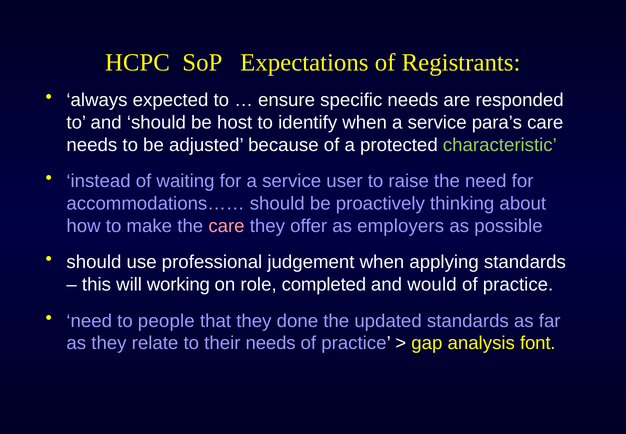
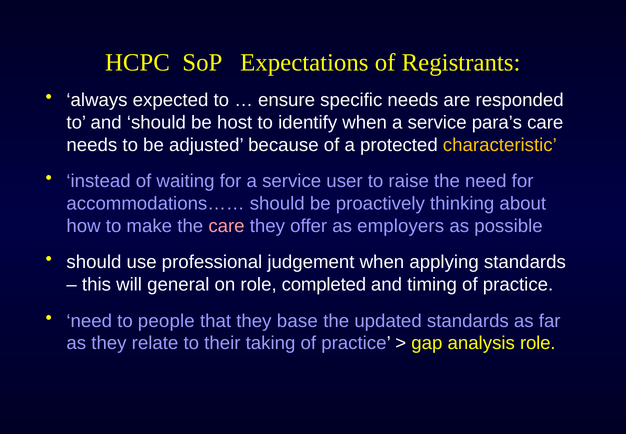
characteristic colour: light green -> yellow (500, 145)
working: working -> general (178, 285)
would: would -> timing (432, 285)
done: done -> base (297, 321)
their needs: needs -> taking (271, 344)
analysis font: font -> role (538, 344)
